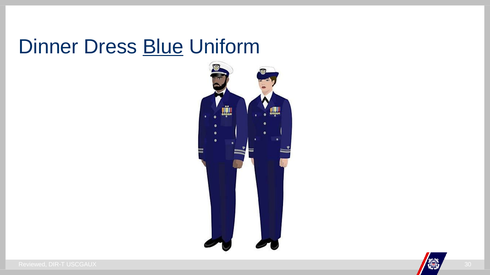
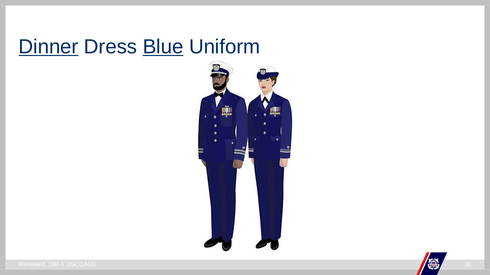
Dinner underline: none -> present (48, 47)
